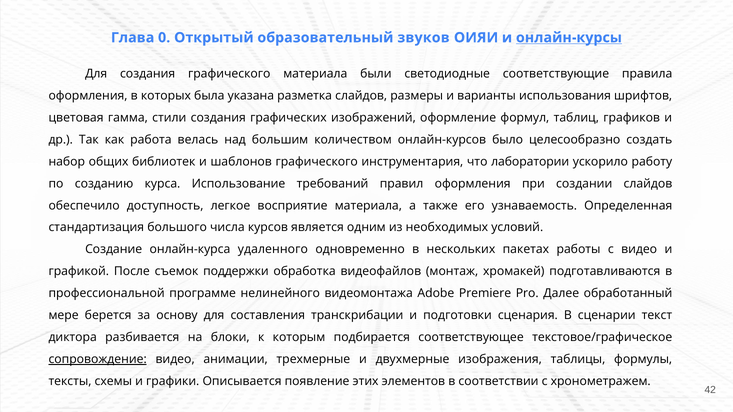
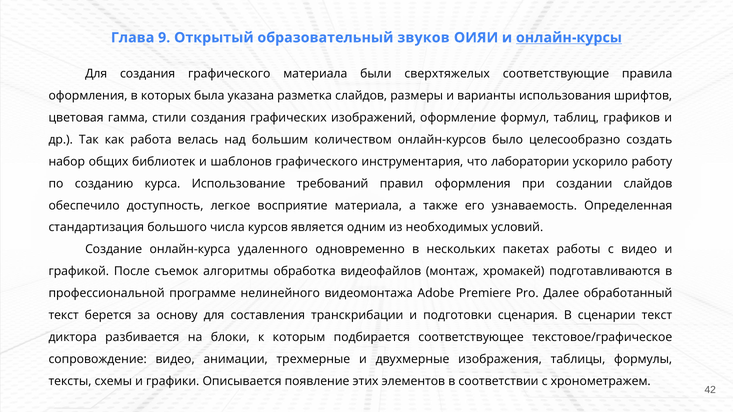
0: 0 -> 9 (164, 38)
светодиодные: светодиодные -> сверхтяжелых (447, 74)
поддержки: поддержки -> алгоритмы (236, 272)
мере: мере -> текст (64, 316)
сопровождение underline: present -> none (98, 360)
